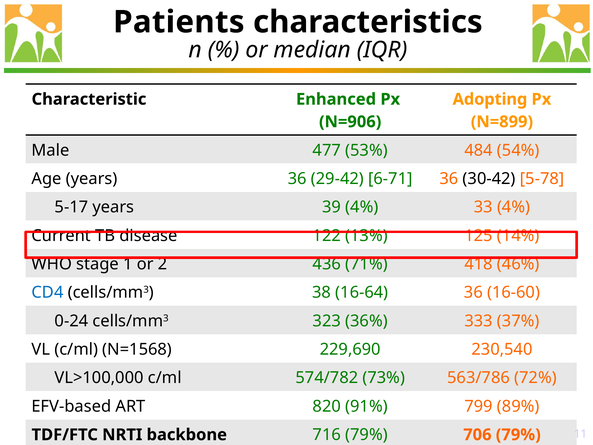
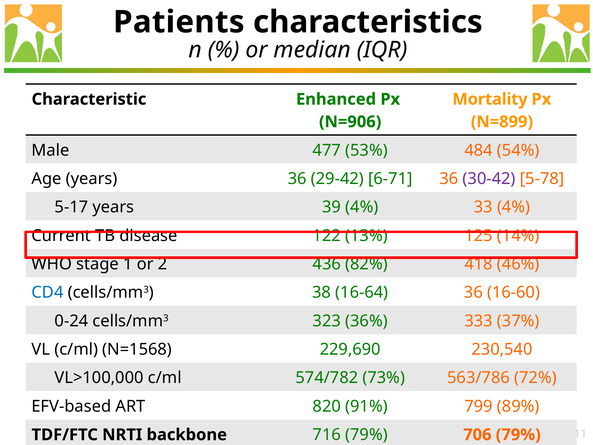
Adopting: Adopting -> Mortality (490, 99)
30-42 colour: black -> purple (489, 179)
71%: 71% -> 82% (366, 264)
